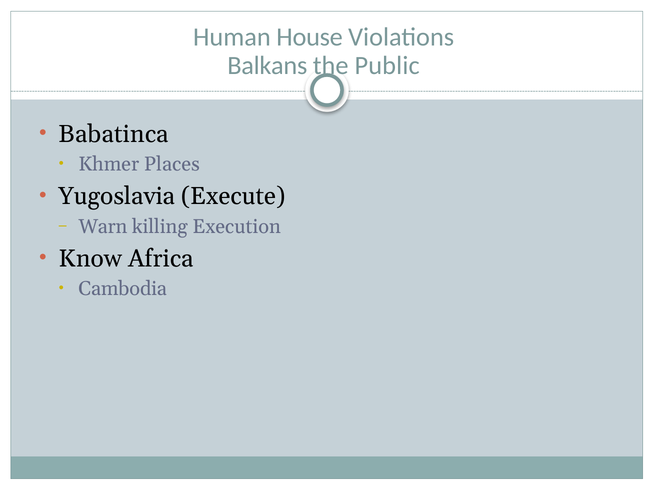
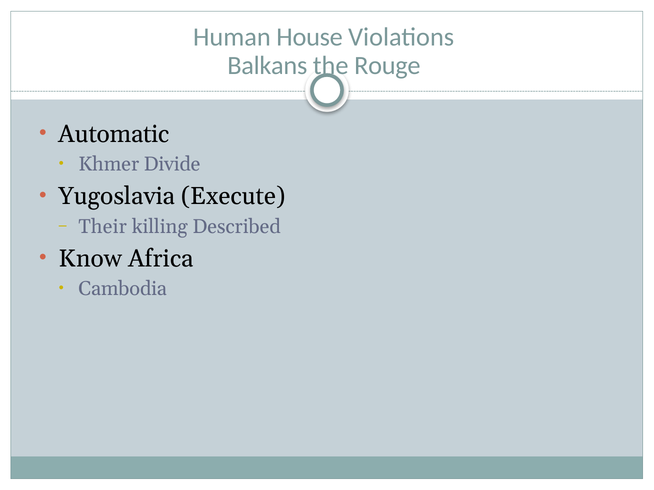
Public: Public -> Rouge (387, 66)
Babatinca: Babatinca -> Automatic (114, 134)
Places: Places -> Divide (172, 164)
Warn: Warn -> Their (103, 227)
Execution: Execution -> Described (237, 227)
